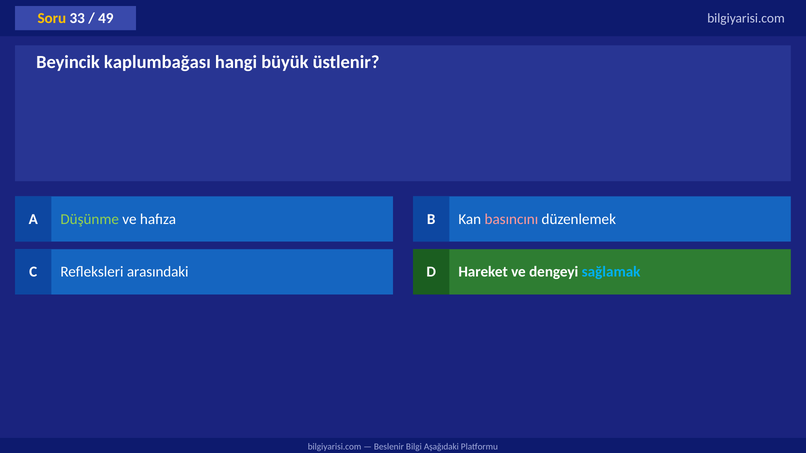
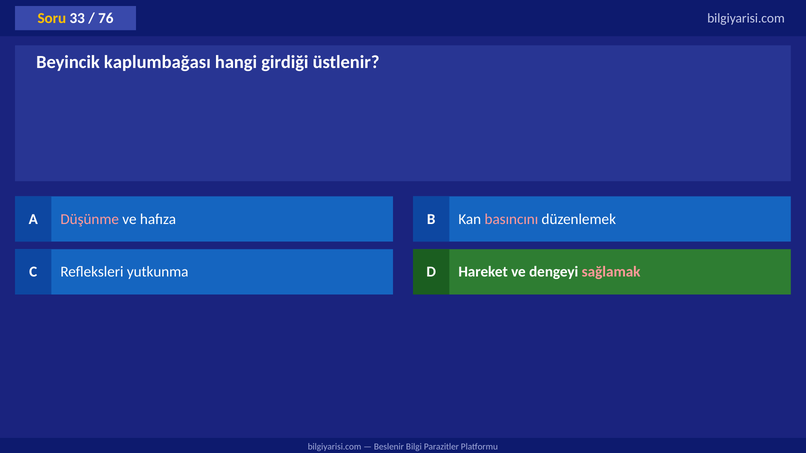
49: 49 -> 76 (106, 18)
büyük: büyük -> girdiği (285, 62)
Düşünme colour: light green -> pink (90, 219)
arasındaki: arasındaki -> yutkunma (158, 272)
sağlamak colour: light blue -> pink (611, 272)
Aşağıdaki: Aşağıdaki -> Parazitler (441, 447)
